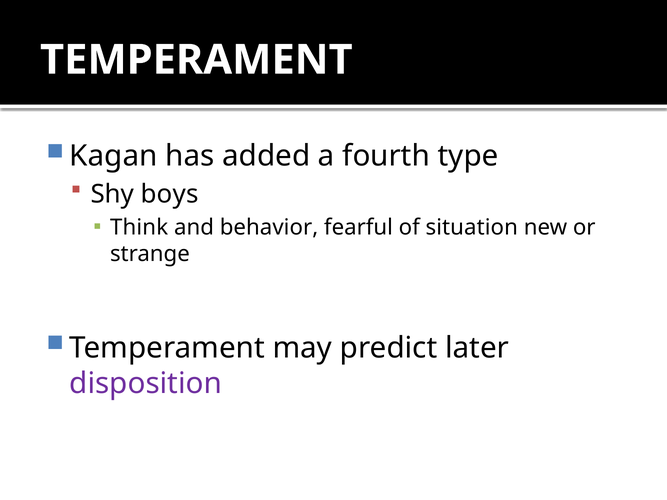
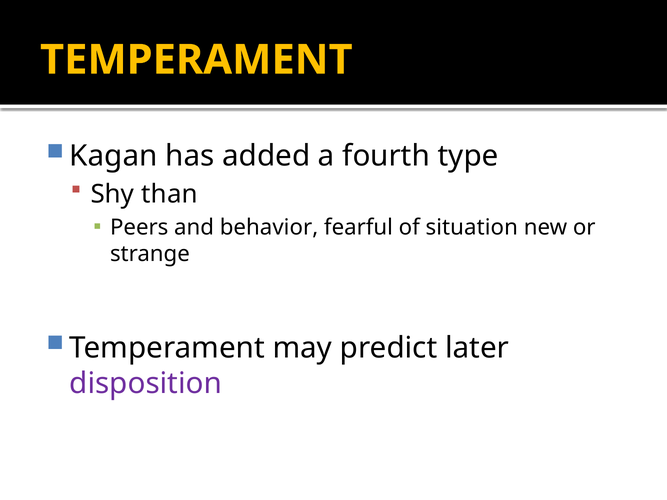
TEMPERAMENT colour: white -> yellow (196, 60)
boys: boys -> than (170, 194)
Think: Think -> Peers (139, 227)
